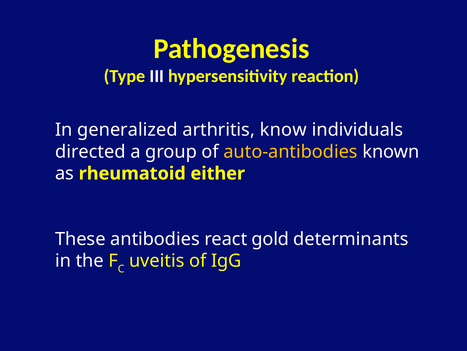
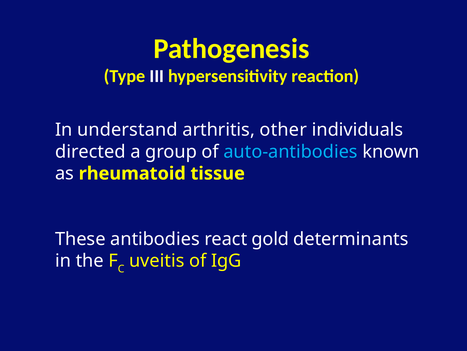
generalized: generalized -> understand (127, 130)
know: know -> other (283, 130)
auto-antibodies colour: yellow -> light blue (291, 151)
either: either -> tissue (218, 173)
